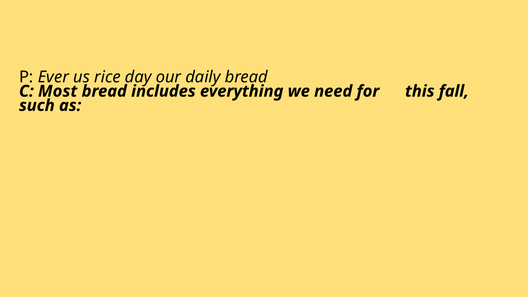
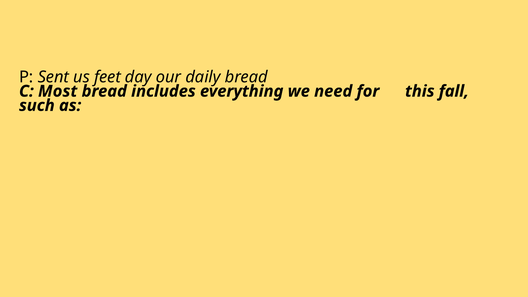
Ever: Ever -> Sent (53, 77)
rice: rice -> feet (108, 77)
